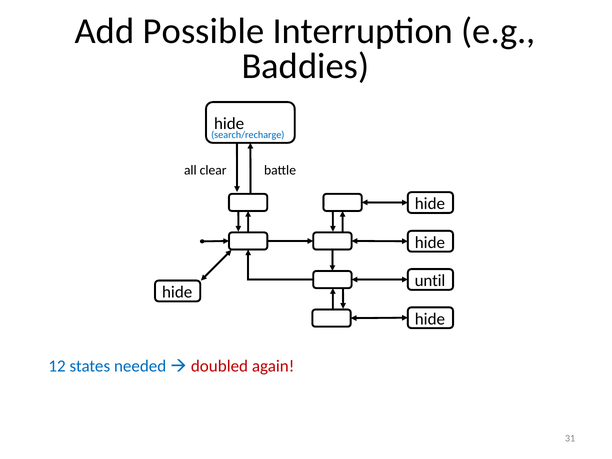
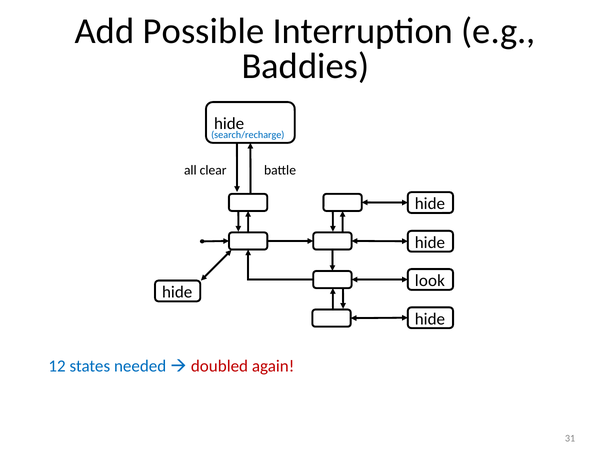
until: until -> look (430, 281)
